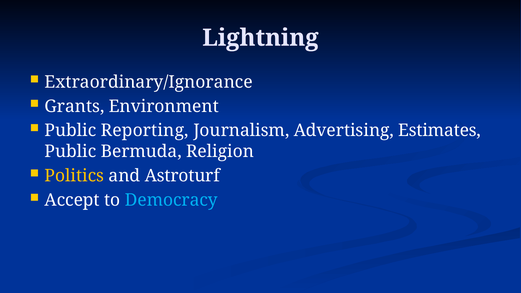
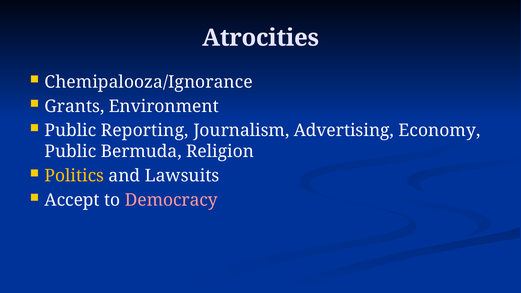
Lightning: Lightning -> Atrocities (261, 38)
Extraordinary/Ignorance: Extraordinary/Ignorance -> Chemipalooza/Ignorance (149, 82)
Estimates: Estimates -> Economy (439, 131)
Astroturf: Astroturf -> Lawsuits (182, 176)
Democracy colour: light blue -> pink (171, 200)
